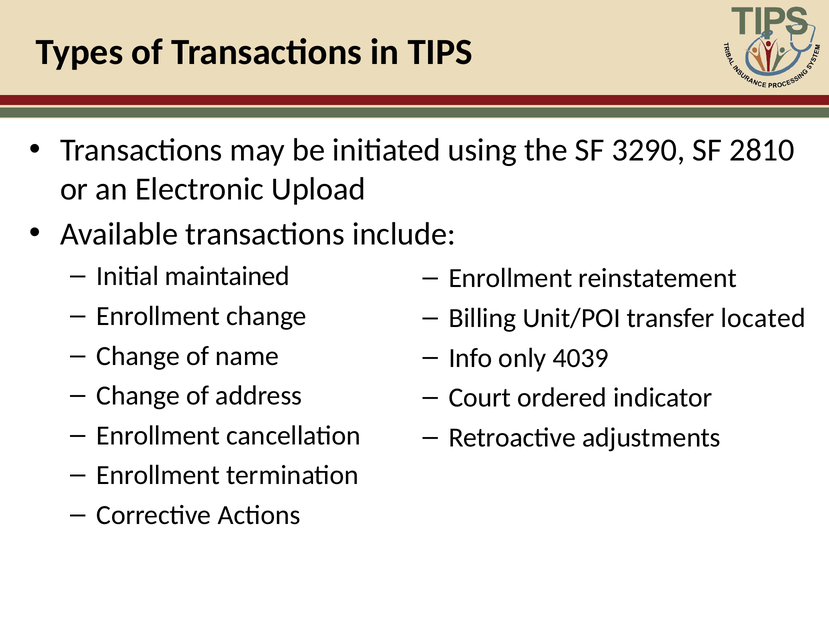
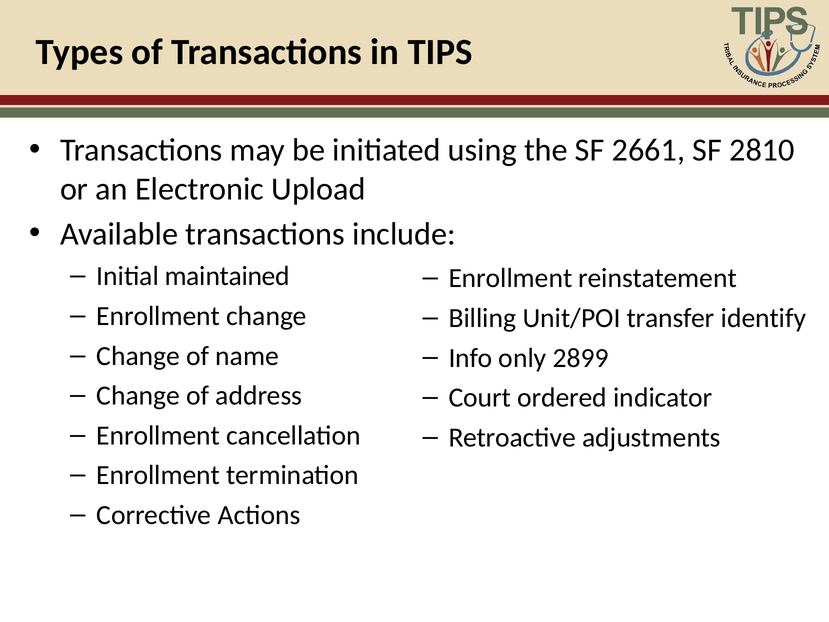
3290: 3290 -> 2661 (648, 150)
located: located -> identify (763, 318)
4039: 4039 -> 2899 (581, 358)
